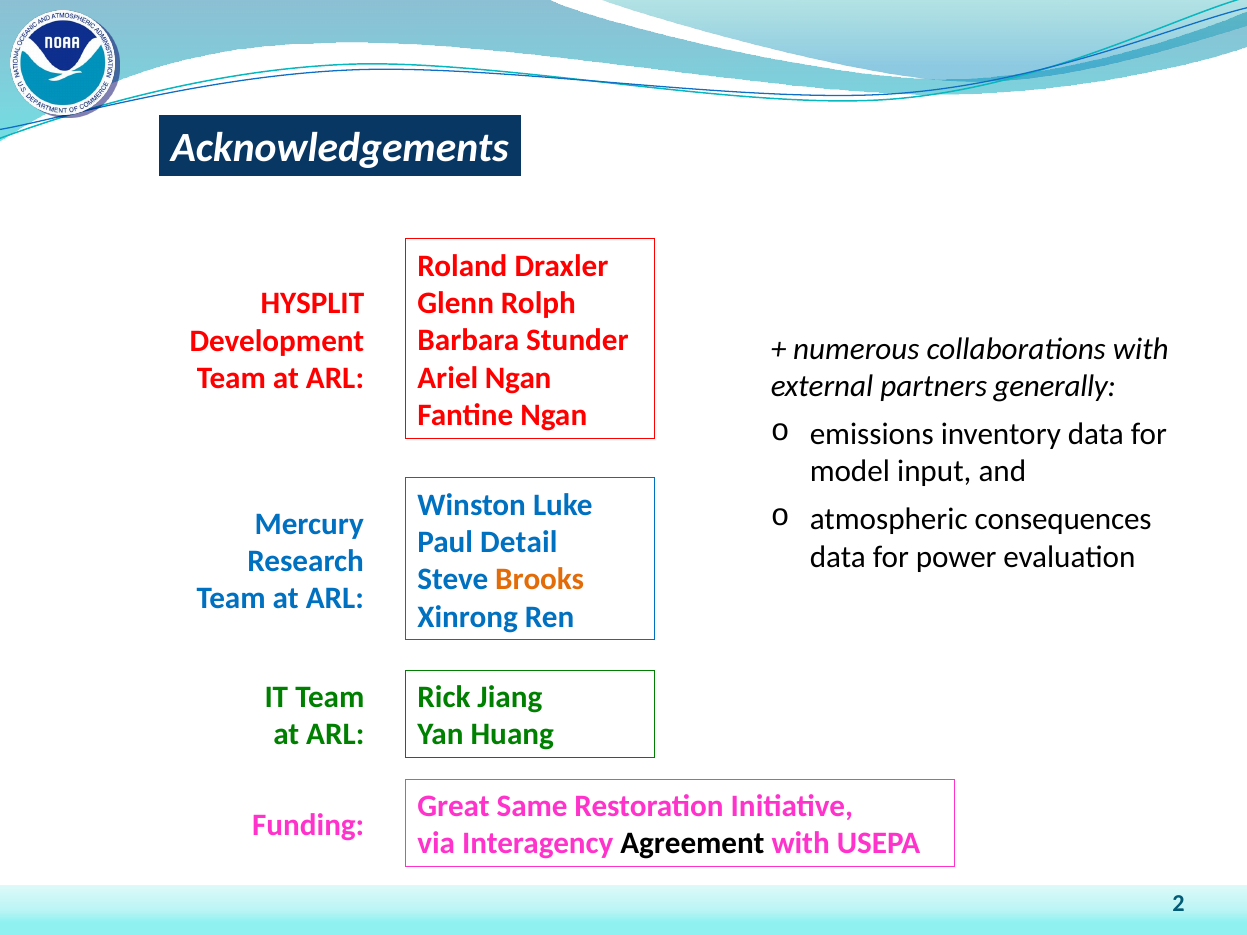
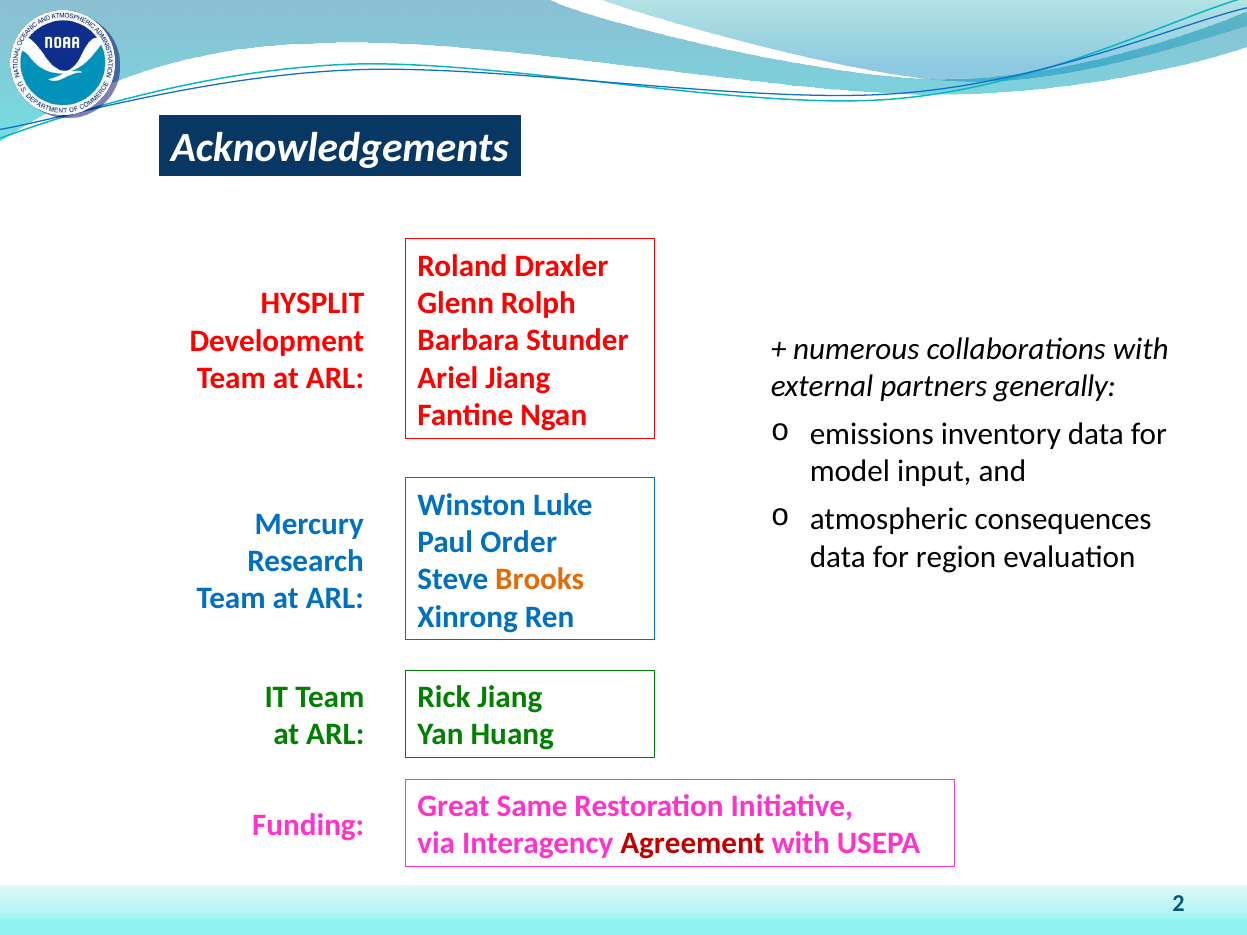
Ariel Ngan: Ngan -> Jiang (518, 378)
Detail: Detail -> Order (519, 542)
power: power -> region (956, 557)
Agreement colour: black -> red (692, 844)
